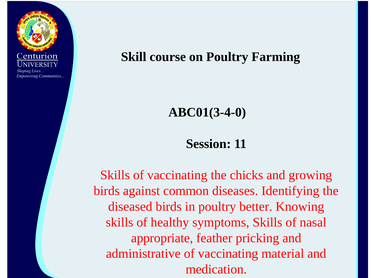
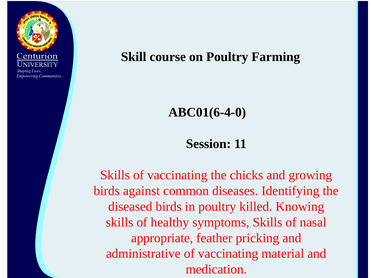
ABC01(3-4-0: ABC01(3-4-0 -> ABC01(6-4-0 (207, 112)
better: better -> killed (256, 207)
